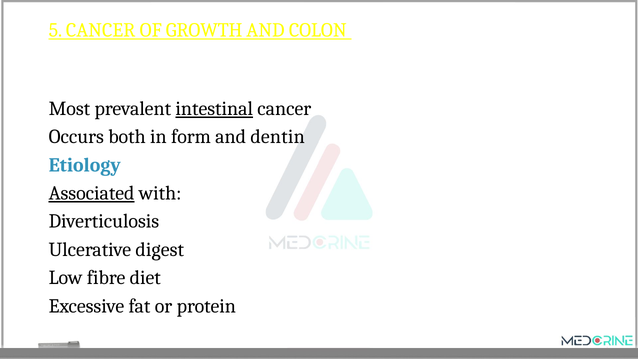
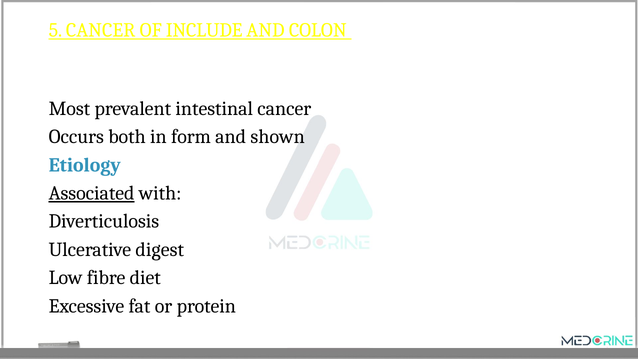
GROWTH: GROWTH -> INCLUDE (204, 30)
intestinal underline: present -> none (214, 109)
dentin: dentin -> shown (278, 137)
